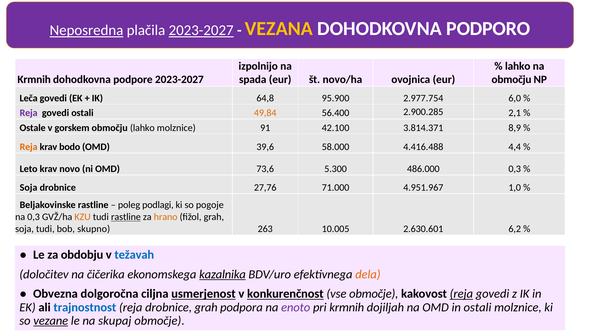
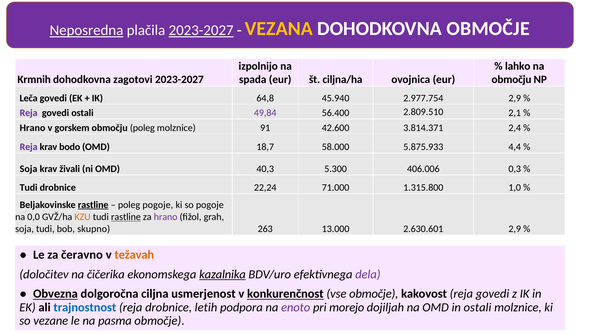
DOHODKOVNA PODPORO: PODPORO -> OBMOČJE (488, 29)
podpore: podpore -> zagotovi (133, 80)
novo/ha: novo/ha -> ciljna/ha (342, 80)
95.900: 95.900 -> 45.940 (336, 98)
2.977.754 6,0: 6,0 -> 2,9 (515, 98)
49,84 colour: orange -> purple (265, 113)
2.900.285: 2.900.285 -> 2.809.510 (423, 112)
Ostale: Ostale -> Hrano (33, 128)
območju lahko: lahko -> poleg (142, 128)
42.100: 42.100 -> 42.600 (336, 128)
8,9: 8,9 -> 2,4 (515, 128)
Reja colour: orange -> purple (29, 147)
39,6: 39,6 -> 18,7 (265, 147)
4.416.488: 4.416.488 -> 5.875.933 (423, 147)
Leto: Leto -> Soja (29, 169)
novo: novo -> živali (70, 169)
73,6: 73,6 -> 40,3 (265, 169)
486.000: 486.000 -> 406.006 (423, 169)
Soja: Soja -> Tudi (29, 188)
27,76: 27,76 -> 22,24 (265, 188)
4.951.967: 4.951.967 -> 1.315.800 (423, 188)
rastline underline: none -> present (93, 205)
poleg podlagi: podlagi -> pogoje (158, 205)
na 0,3: 0,3 -> 0,0 (34, 217)
hrano colour: orange -> purple (166, 217)
10.005: 10.005 -> 13.000 (336, 229)
2.630.601 6,2: 6,2 -> 2,9 (515, 229)
obdobju: obdobju -> čeravno (82, 255)
težavah colour: blue -> orange (134, 255)
dela colour: orange -> purple (368, 274)
Obvezna underline: none -> present (55, 294)
usmerjenost underline: present -> none (203, 294)
reja underline: present -> none (461, 294)
drobnice grah: grah -> letih (206, 307)
pri krmnih: krmnih -> morejo (347, 307)
vezane underline: present -> none (51, 321)
skupaj: skupaj -> pasma (115, 321)
